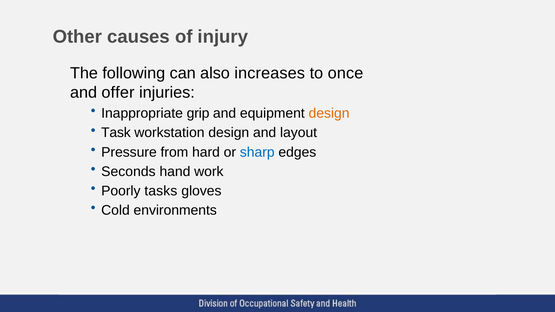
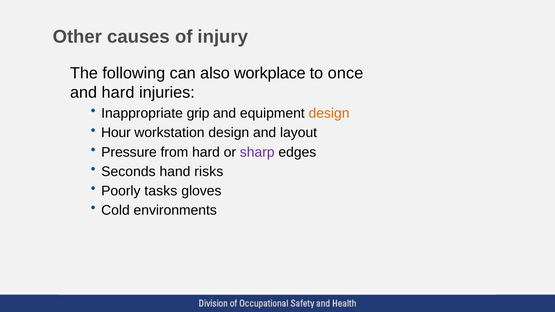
increases: increases -> workplace (270, 73)
and offer: offer -> hard (118, 93)
Task: Task -> Hour (116, 133)
sharp colour: blue -> purple (257, 152)
work: work -> risks (209, 172)
